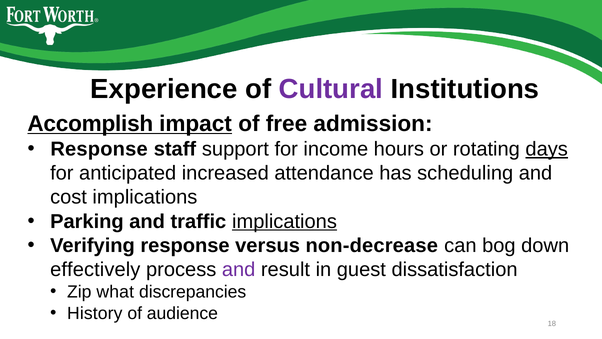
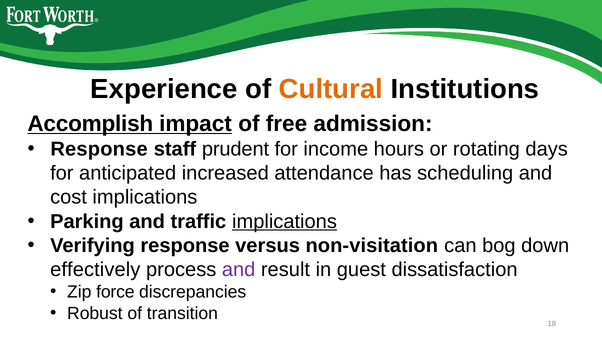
Cultural colour: purple -> orange (331, 89)
support: support -> prudent (236, 149)
days underline: present -> none (547, 149)
non-decrease: non-decrease -> non-visitation (372, 245)
what: what -> force (115, 292)
History: History -> Robust (95, 313)
audience: audience -> transition (182, 313)
